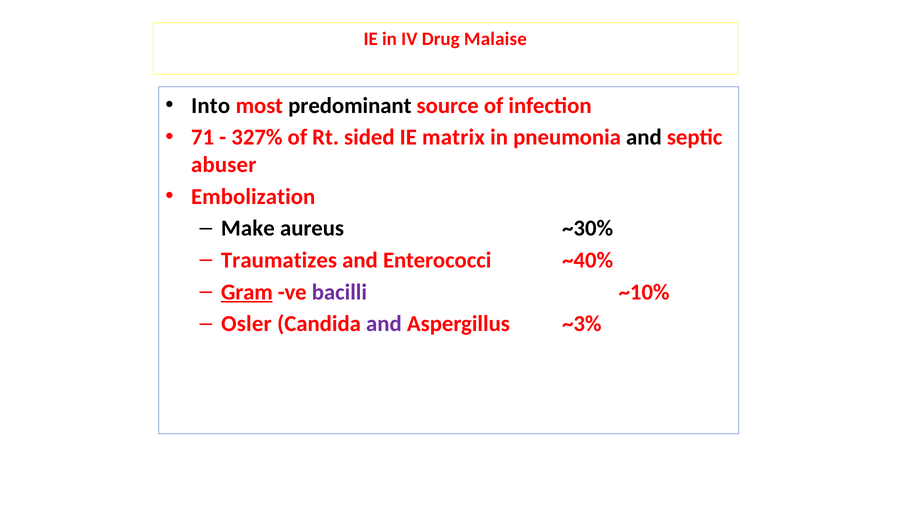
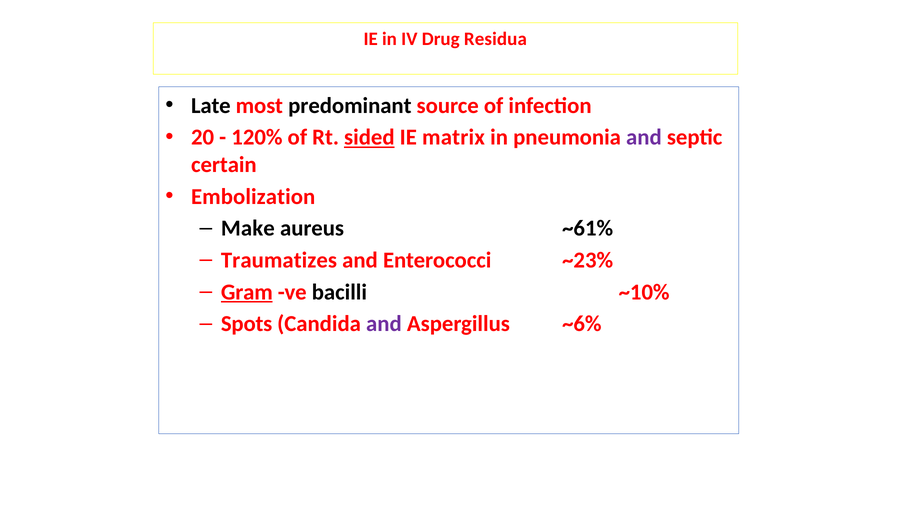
Malaise: Malaise -> Residua (495, 39)
Into: Into -> Late (211, 105)
71: 71 -> 20 (203, 137)
327%: 327% -> 120% (257, 137)
sided underline: none -> present (369, 137)
and colour: black -> purple (644, 137)
abuser: abuser -> certain (224, 165)
~30%: ~30% -> ~61% (588, 228)
~40%: ~40% -> ~23% (588, 260)
bacilli colour: purple -> black (339, 292)
Osler: Osler -> Spots (247, 324)
~3%: ~3% -> ~6% (582, 324)
